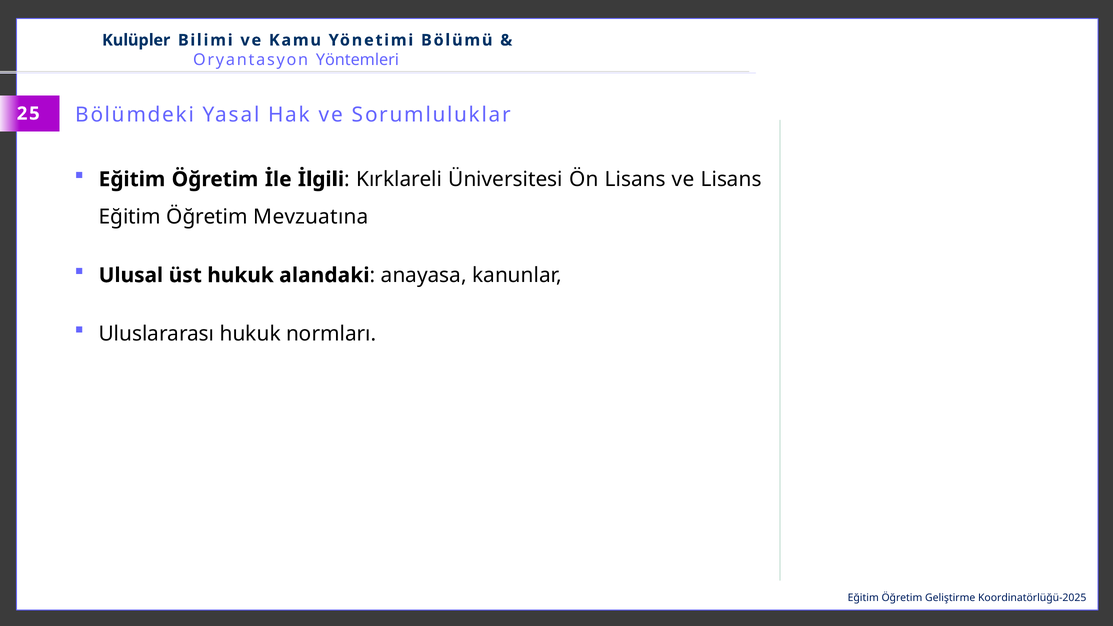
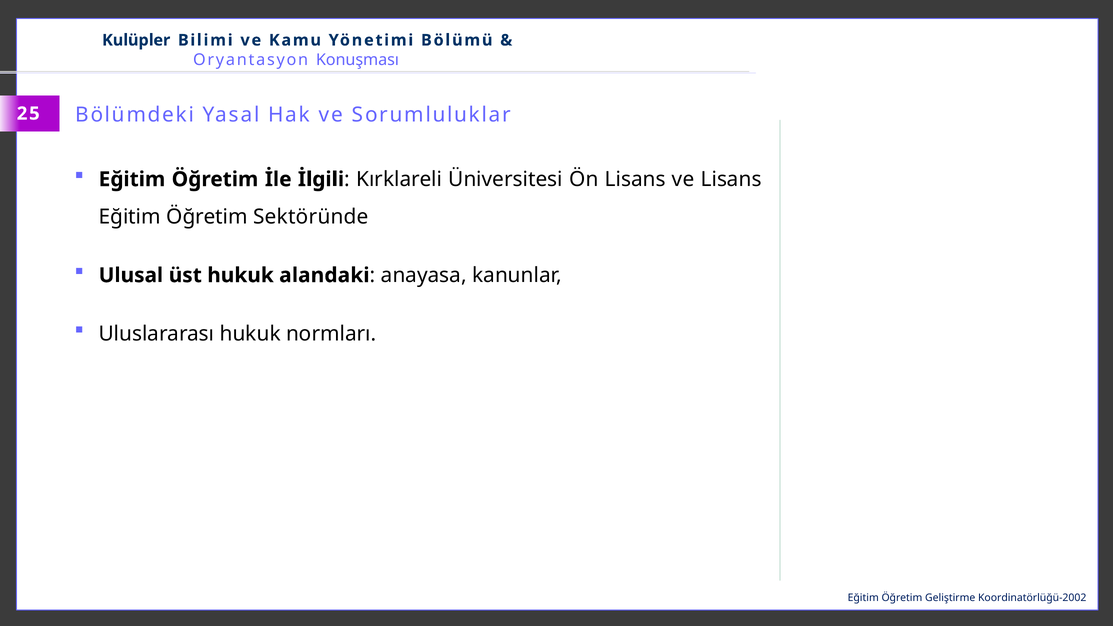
Yöntemleri: Yöntemleri -> Konuşması (357, 60)
Mevzuatına: Mevzuatına -> Sektöründe (311, 217)
Koordinatörlüğü-2025: Koordinatörlüğü-2025 -> Koordinatörlüğü-2002 (1032, 598)
